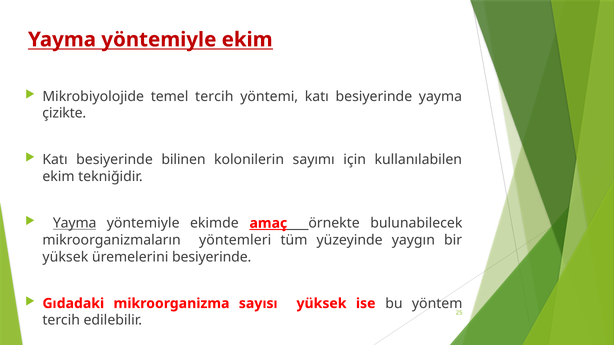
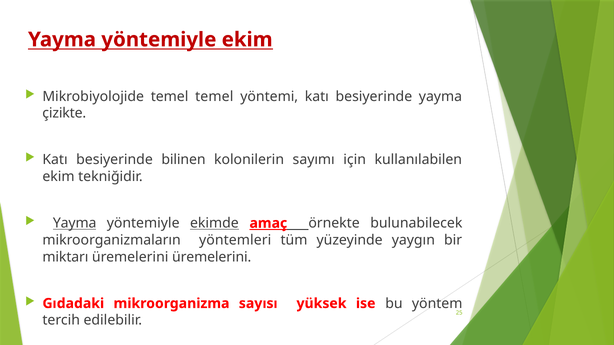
temel tercih: tercih -> temel (214, 97)
ekimde underline: none -> present (214, 223)
yüksek: yüksek -> miktarı (65, 257)
üremelerini besiyerinde: besiyerinde -> üremelerini (212, 257)
